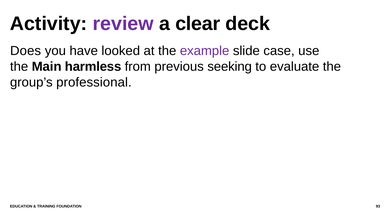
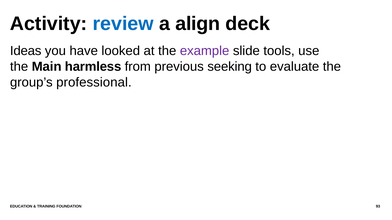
review colour: purple -> blue (123, 24)
clear: clear -> align (198, 24)
Does: Does -> Ideas (26, 51)
case: case -> tools (279, 51)
